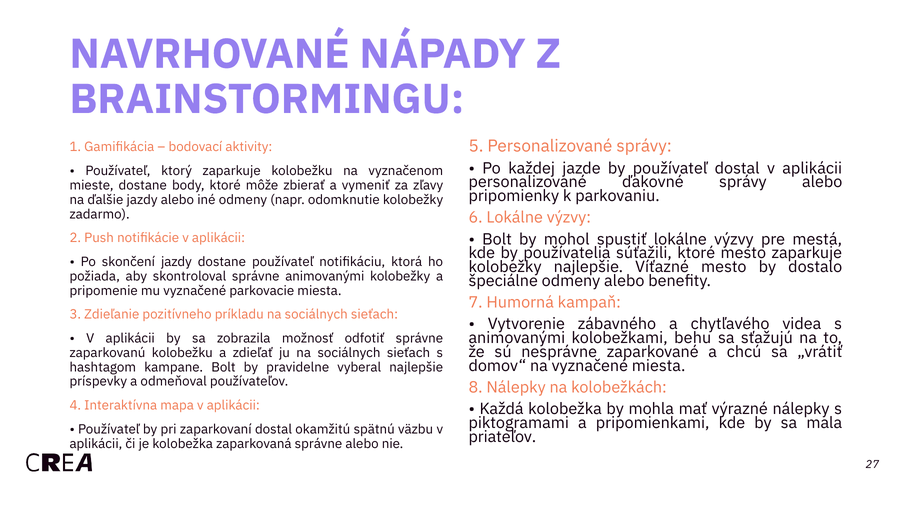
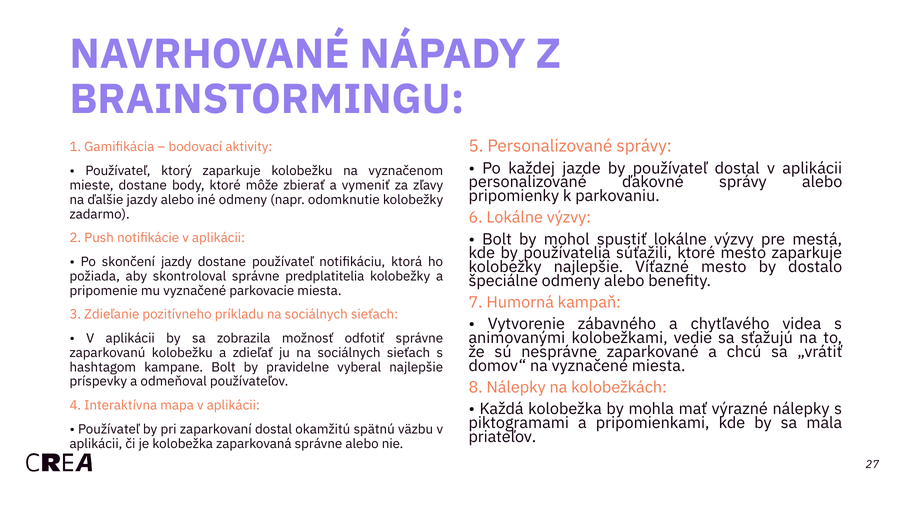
správne animovanými: animovanými -> predplatitelia (325, 276)
behu: behu -> vedie (693, 338)
